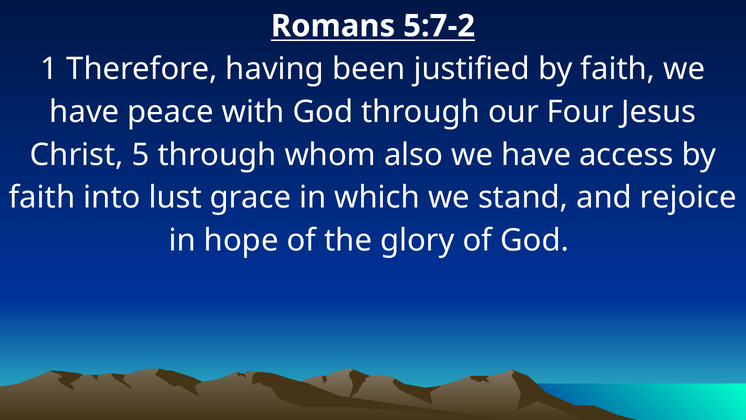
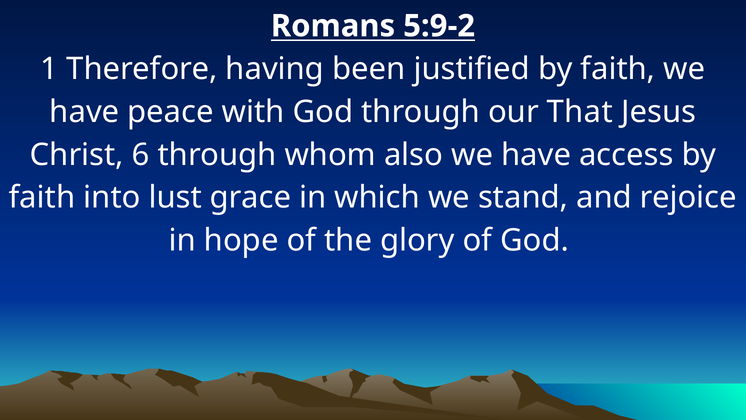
5:7-2: 5:7-2 -> 5:9-2 (439, 26)
Four: Four -> That (580, 112)
5: 5 -> 6 (141, 155)
